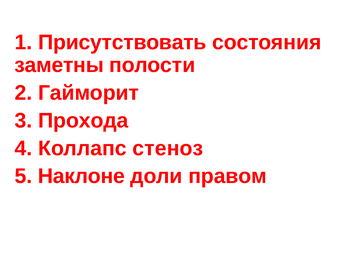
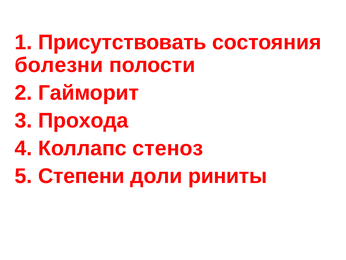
заметны: заметны -> болезни (59, 65)
Наклоне: Наклоне -> Степени (81, 176)
правом: правом -> риниты (228, 176)
